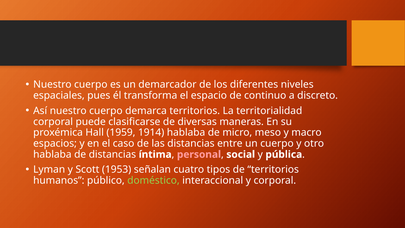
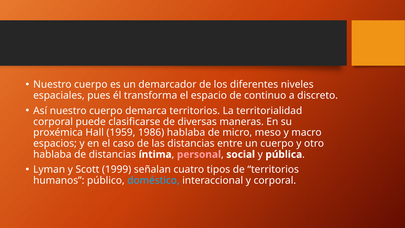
1914: 1914 -> 1986 (151, 132)
1953: 1953 -> 1999 (117, 170)
doméstico colour: light green -> light blue (153, 180)
